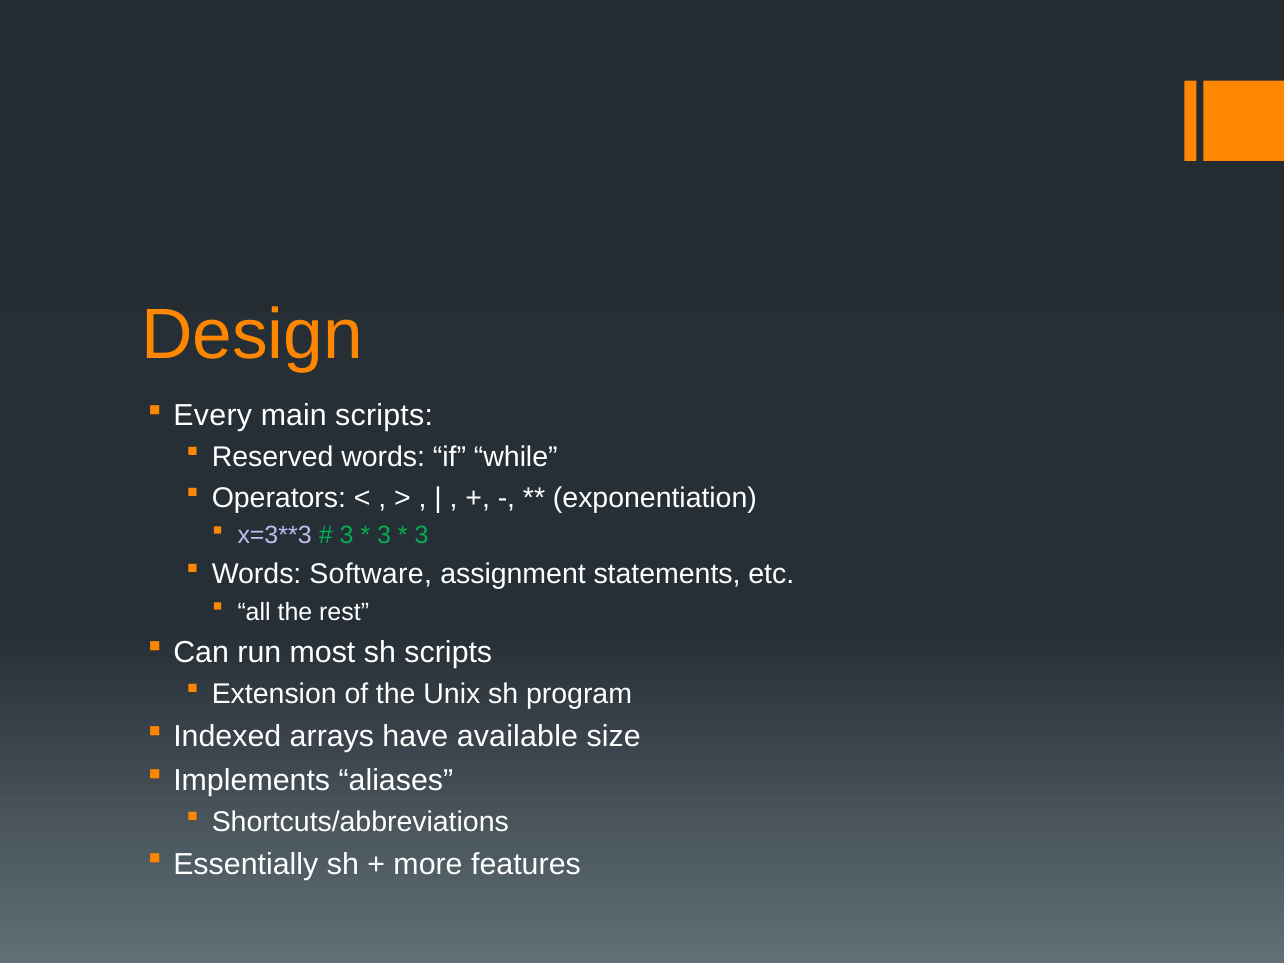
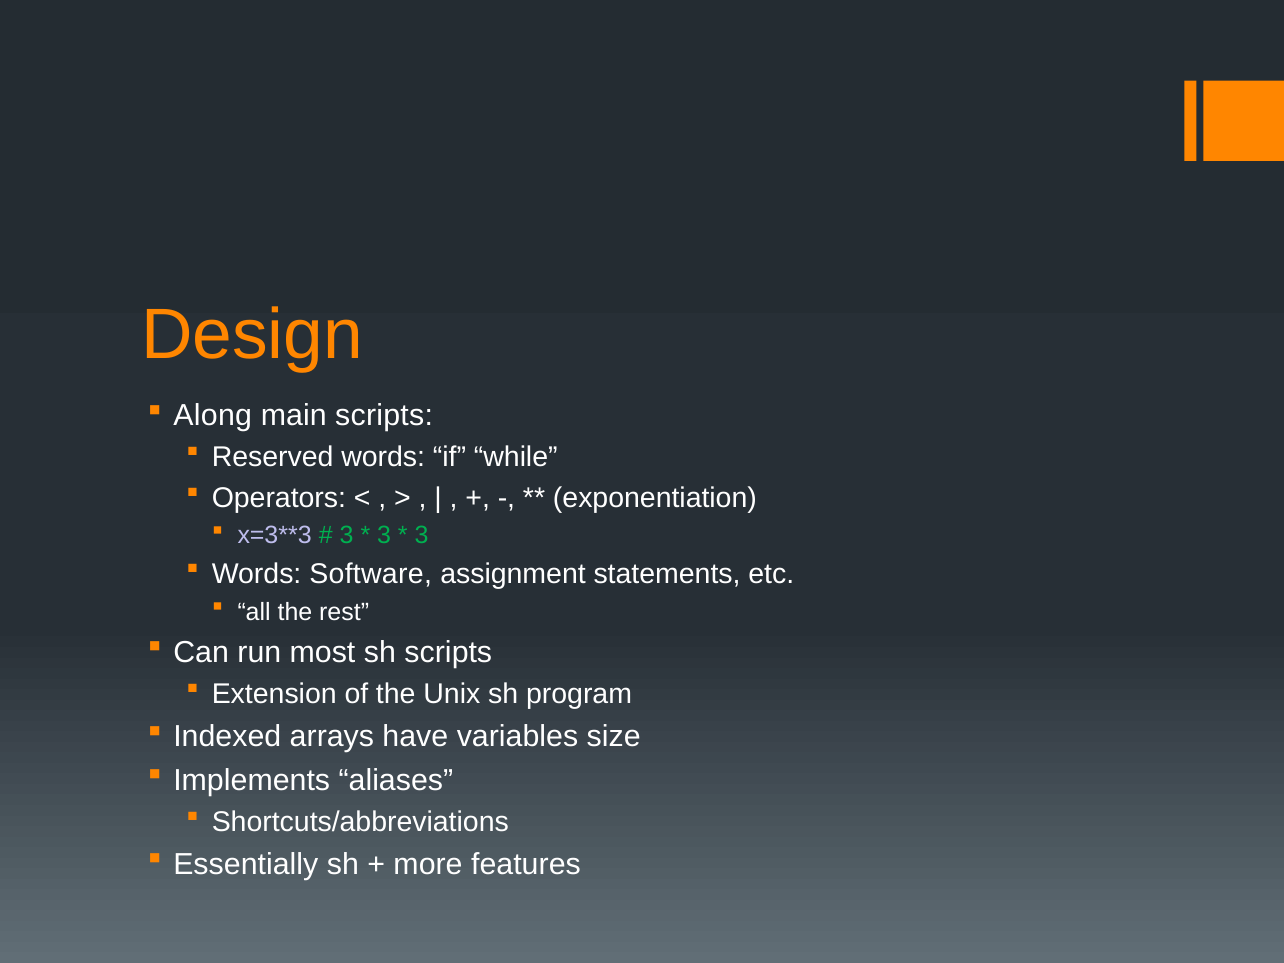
Every: Every -> Along (213, 416)
available: available -> variables (518, 737)
